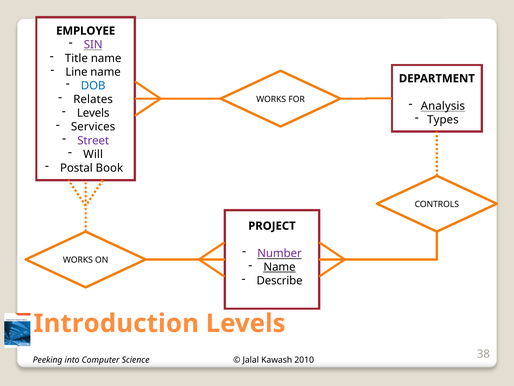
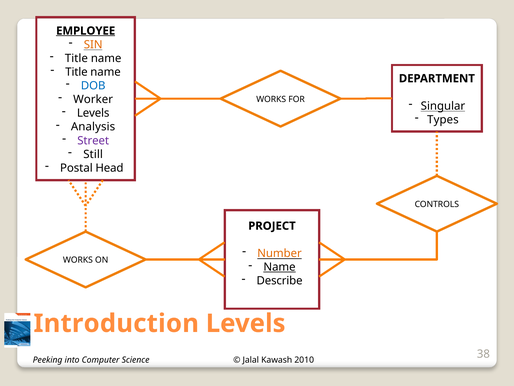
EMPLOYEE underline: none -> present (86, 31)
SIN colour: purple -> orange (93, 45)
Line: Line -> Title (76, 72)
Relates: Relates -> Worker (93, 99)
Analysis: Analysis -> Singular (443, 106)
Services: Services -> Analysis (93, 127)
Will: Will -> Still (93, 154)
Book: Book -> Head (109, 168)
Number colour: purple -> orange (280, 253)
